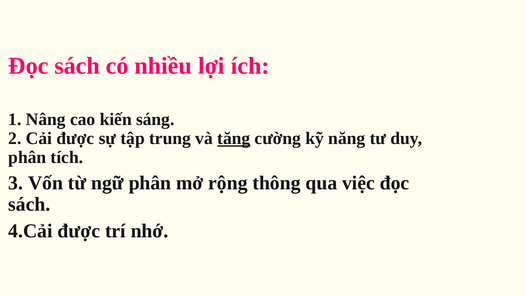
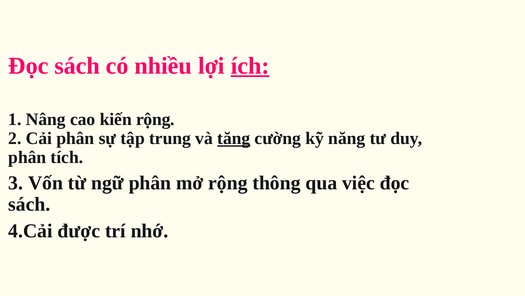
ích underline: none -> present (250, 66)
kiến sáng: sáng -> rộng (155, 119)
Cải được: được -> phân (75, 138)
